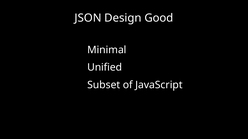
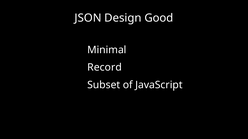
Unified: Unified -> Record (105, 68)
